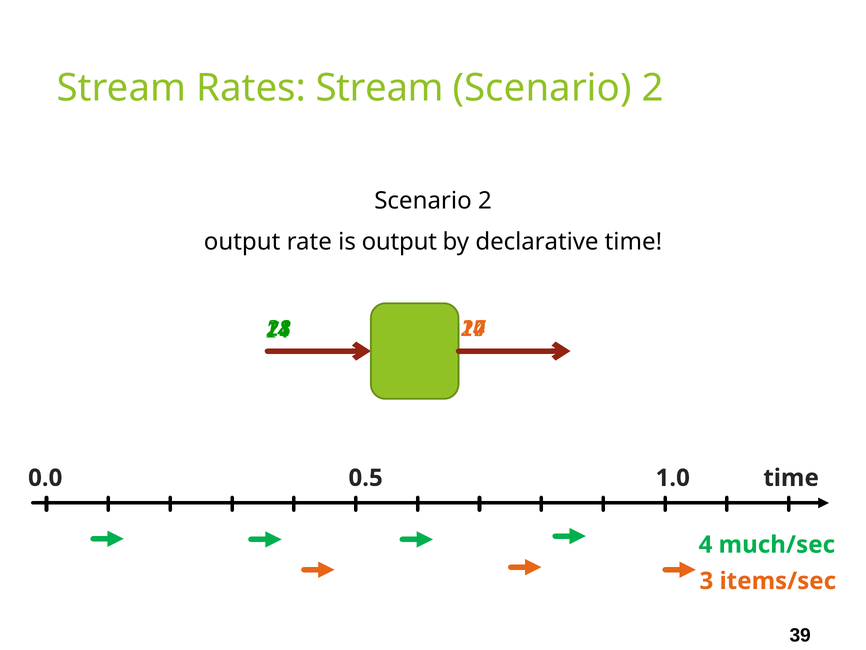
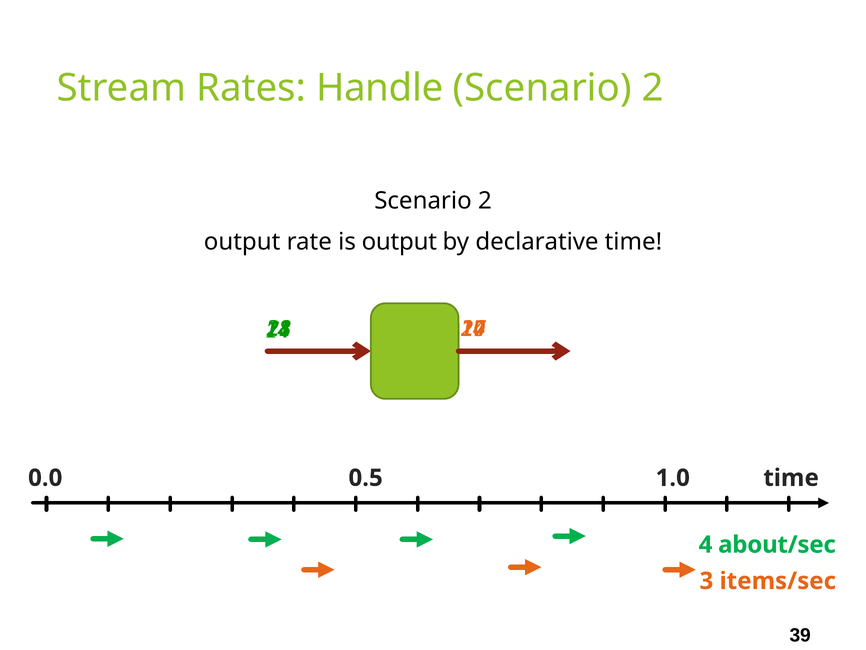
Rates Stream: Stream -> Handle (380, 88)
much/sec: much/sec -> about/sec (777, 544)
